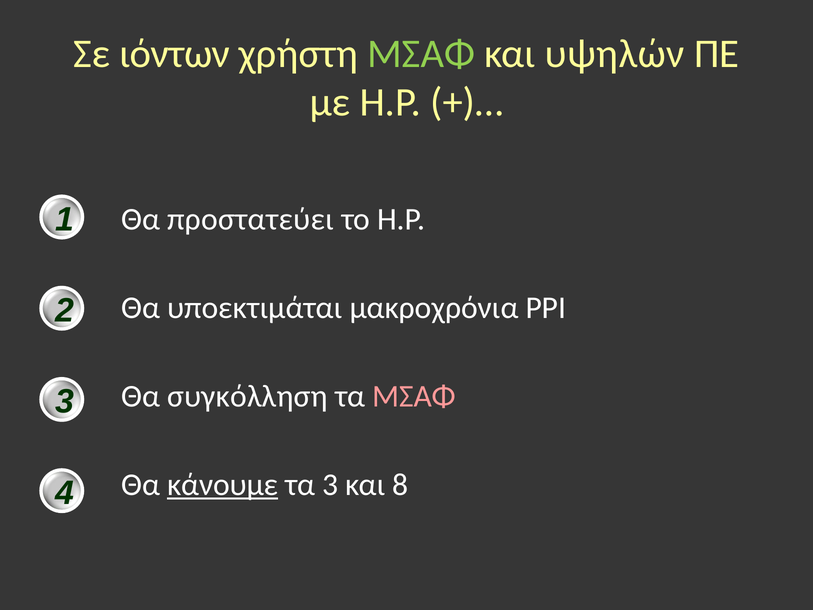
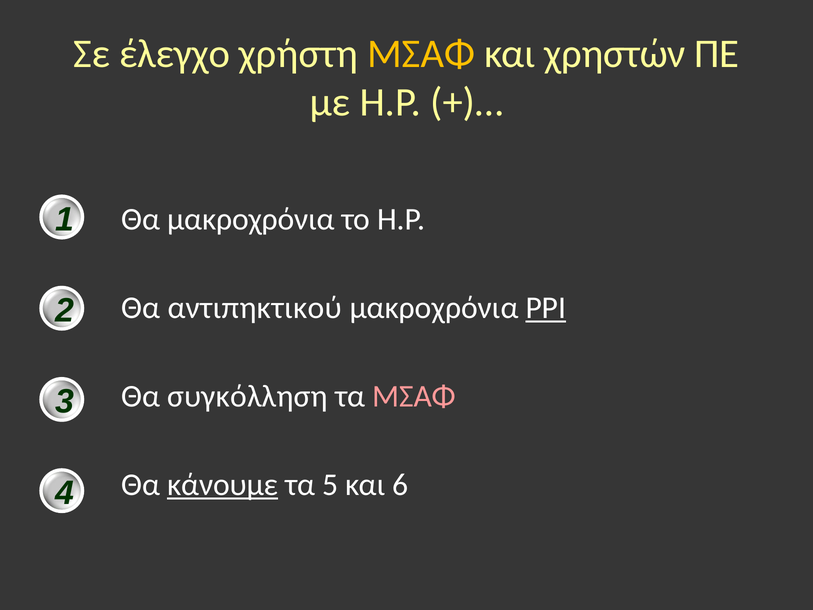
ιόντων: ιόντων -> έλεγχο (175, 54)
ΜΣΑΦ colour: light green -> yellow (421, 54)
υψηλών: υψηλών -> χρηστών (615, 54)
Θα προστατεύει: προστατεύει -> μακροχρόνια (251, 219)
υποεκτιμάται: υποεκτιμάται -> αντιπηκτικού (255, 308)
PPI underline: none -> present (546, 308)
τα 3: 3 -> 5 (330, 485)
8: 8 -> 6 (400, 485)
